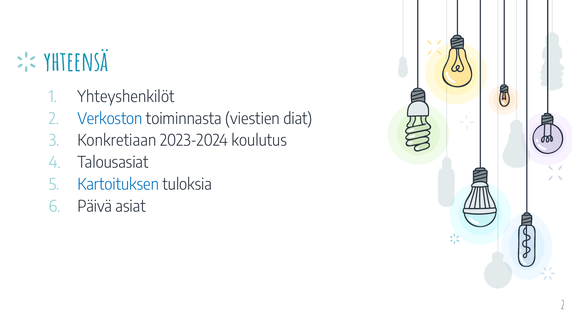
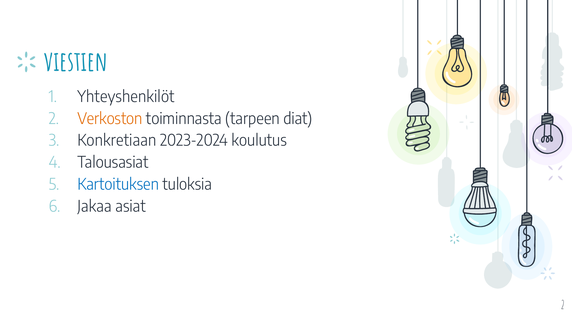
yhteensä: yhteensä -> viestien (76, 62)
Verkoston colour: blue -> orange (110, 119)
viestien: viestien -> tarpeen (253, 119)
Päivä: Päivä -> Jakaa (95, 206)
